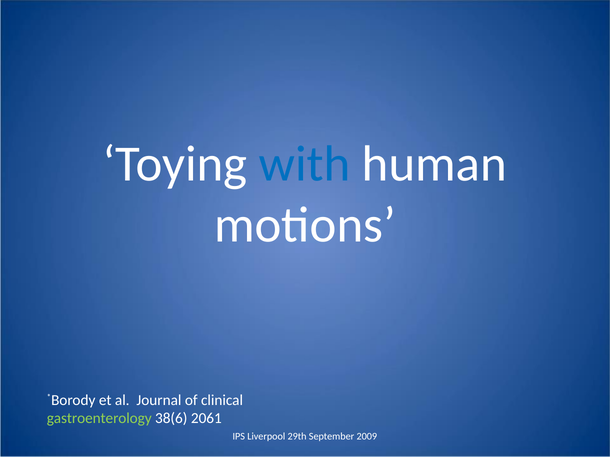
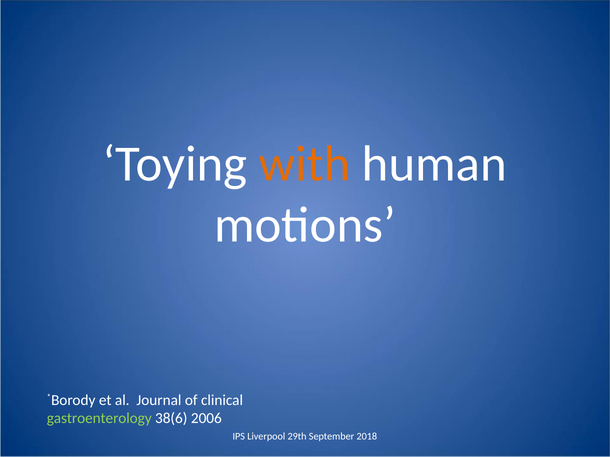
with colour: blue -> orange (305, 164)
2061: 2061 -> 2006 (206, 419)
2009: 2009 -> 2018 (367, 437)
